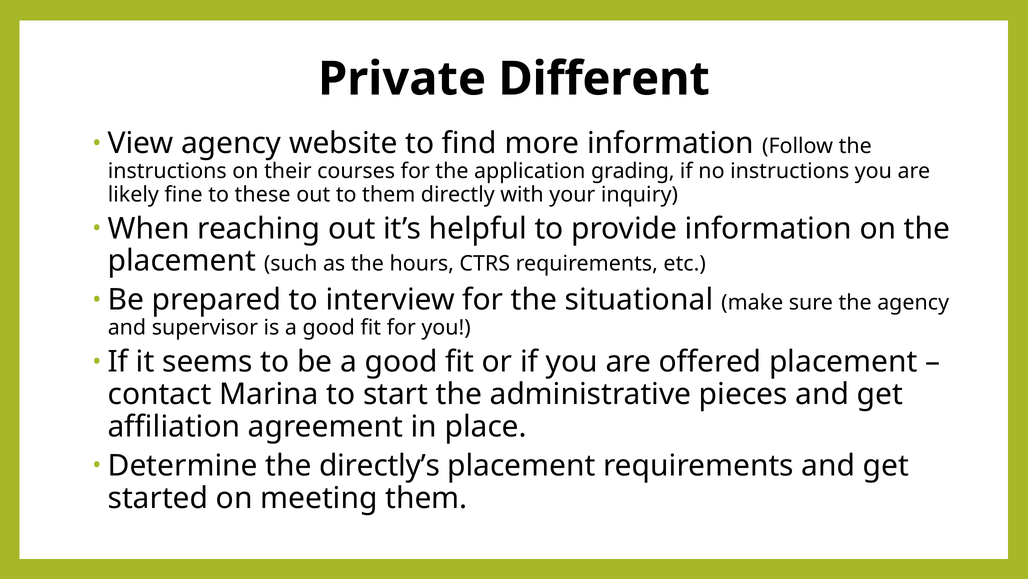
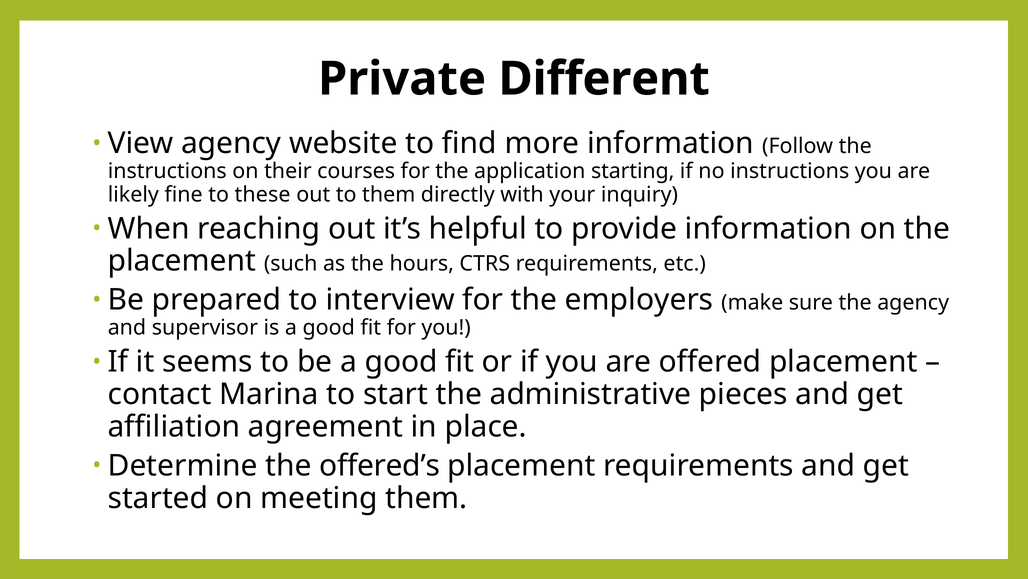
grading: grading -> starting (633, 171)
situational: situational -> employers (639, 300)
directly’s: directly’s -> offered’s (380, 465)
